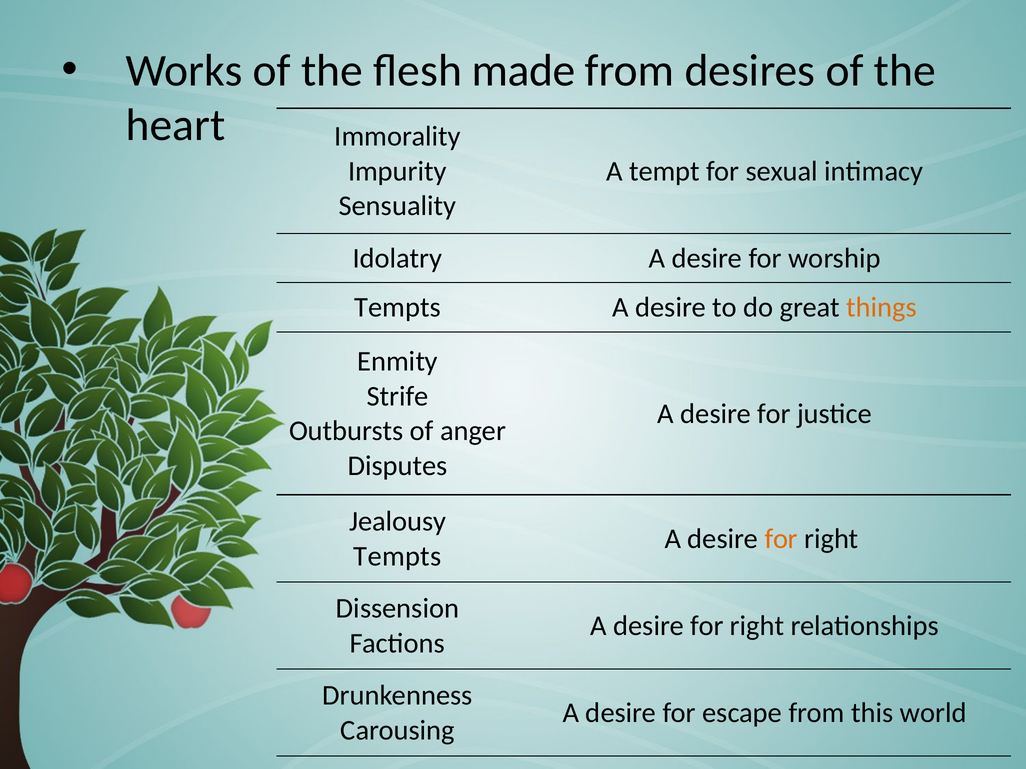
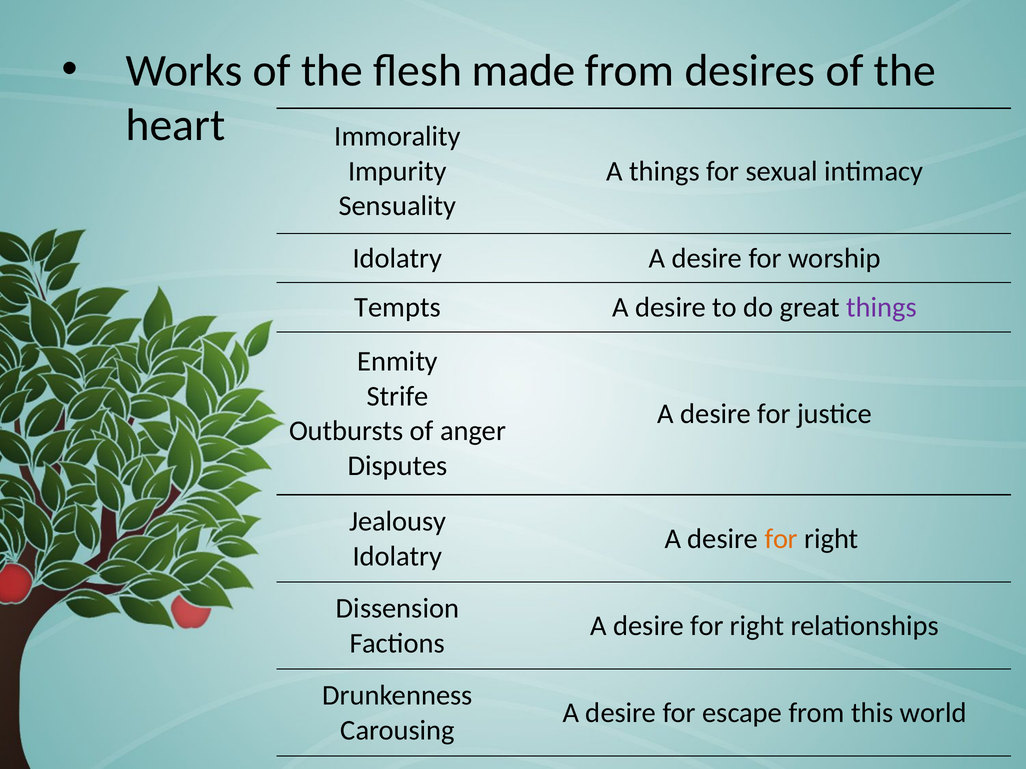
A tempt: tempt -> things (664, 171)
things colour: orange -> purple (882, 308)
Tempts: Tempts -> Idolatry (398, 556)
